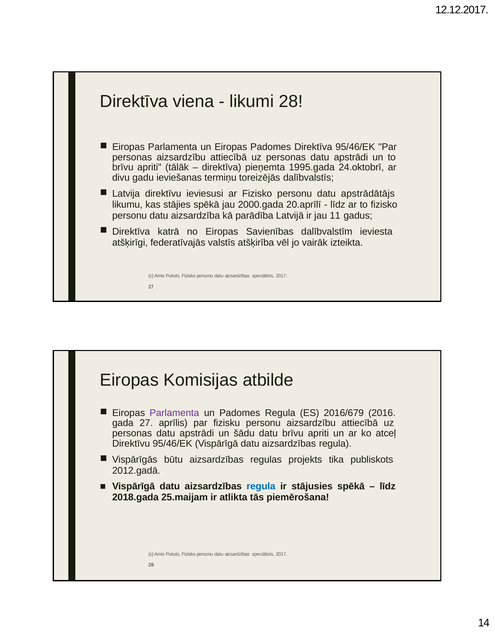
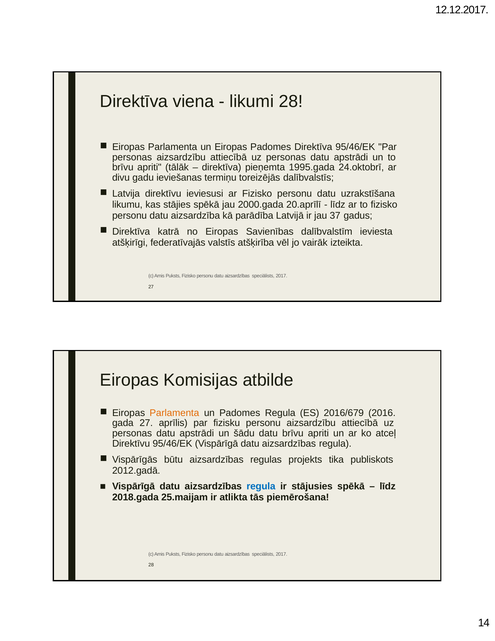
apstrādātājs: apstrādātājs -> uzrakstīšana (368, 194)
11: 11 -> 37 (335, 216)
Parlamenta colour: purple -> orange (174, 413)
